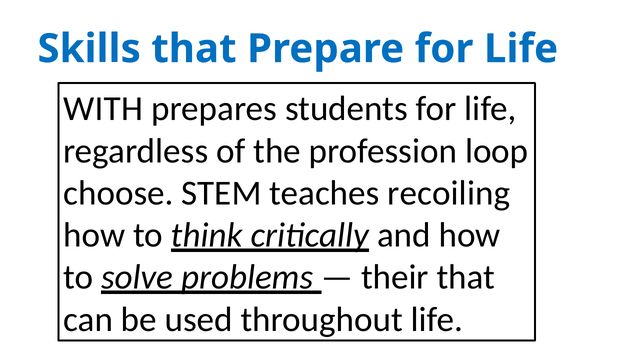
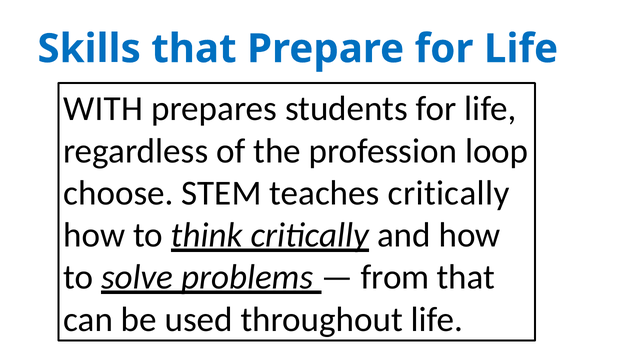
teaches recoiling: recoiling -> critically (449, 193)
their: their -> from (395, 277)
